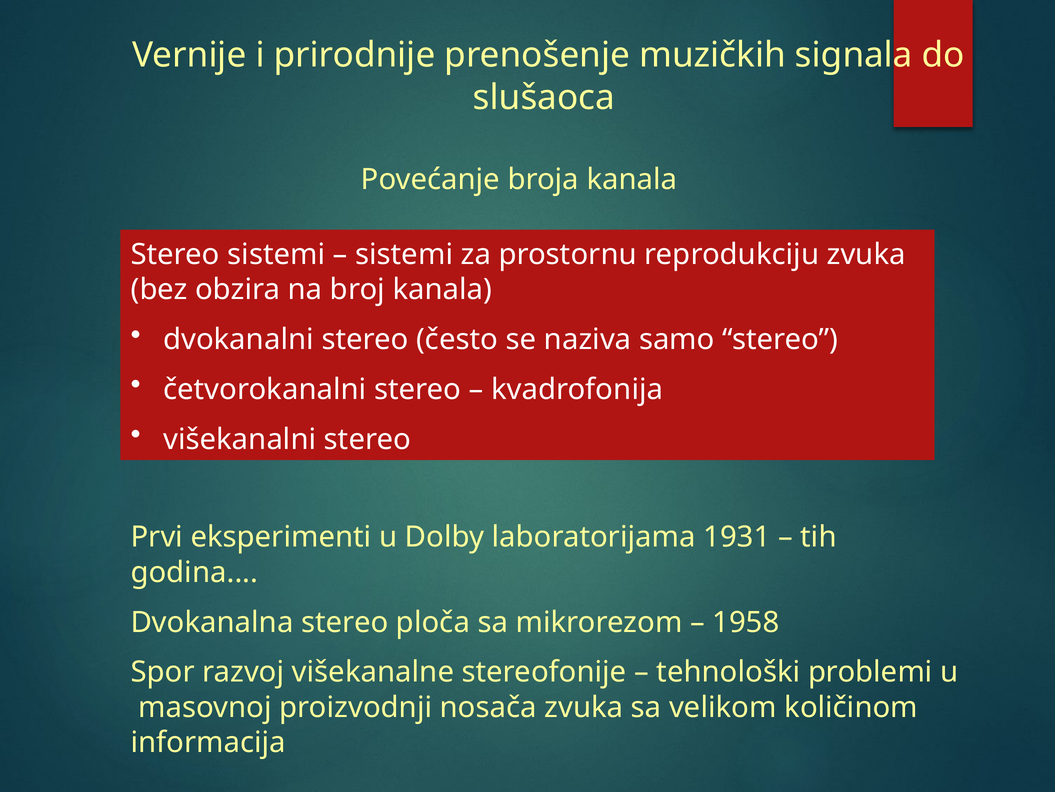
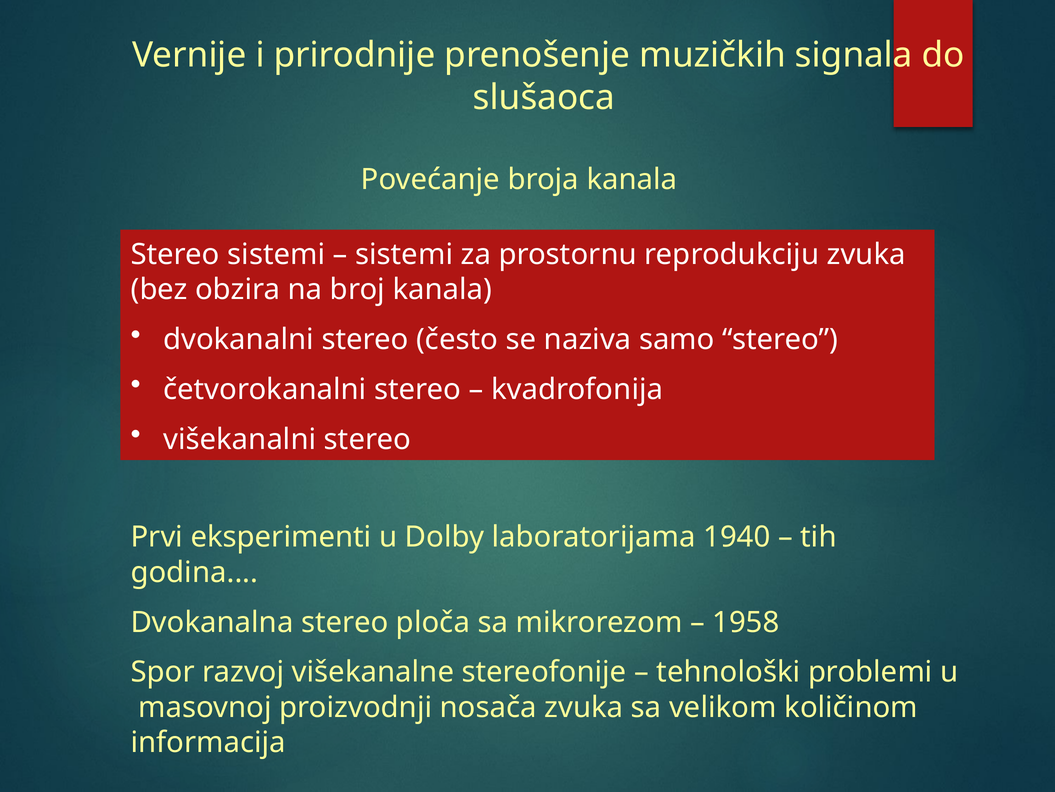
1931: 1931 -> 1940 (737, 537)
